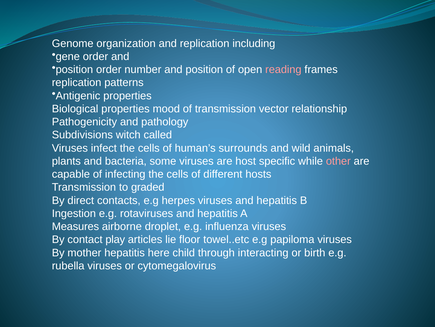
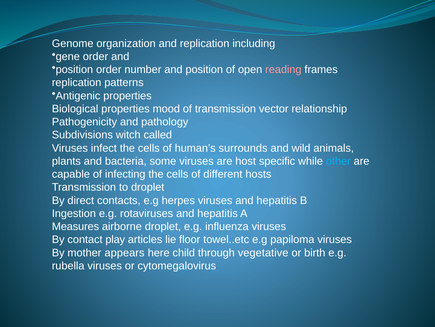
other colour: pink -> light blue (338, 161)
to graded: graded -> droplet (148, 187)
mother hepatitis: hepatitis -> appears (125, 252)
interacting: interacting -> vegetative (263, 252)
